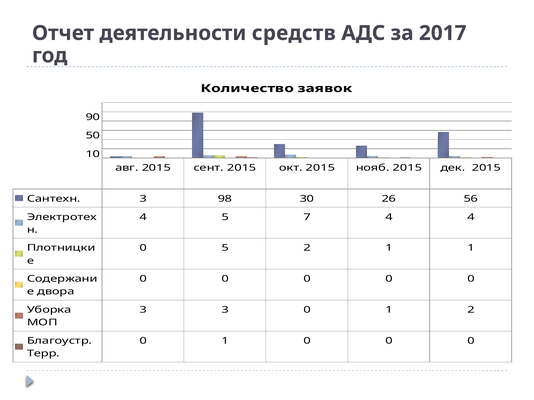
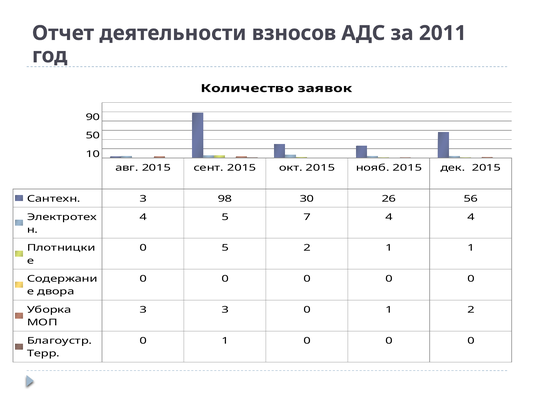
средств: средств -> взносов (294, 33)
2017: 2017 -> 2011 (443, 33)
